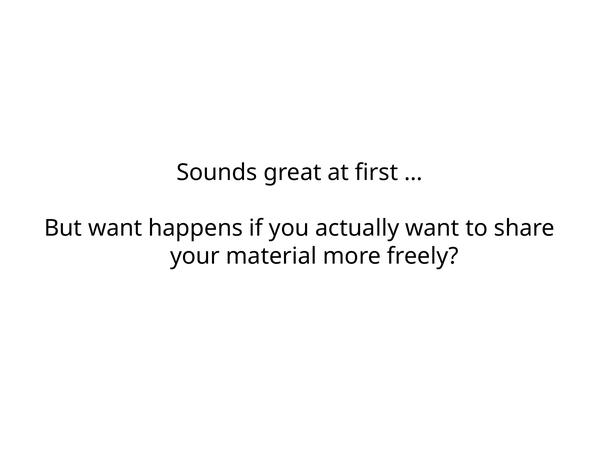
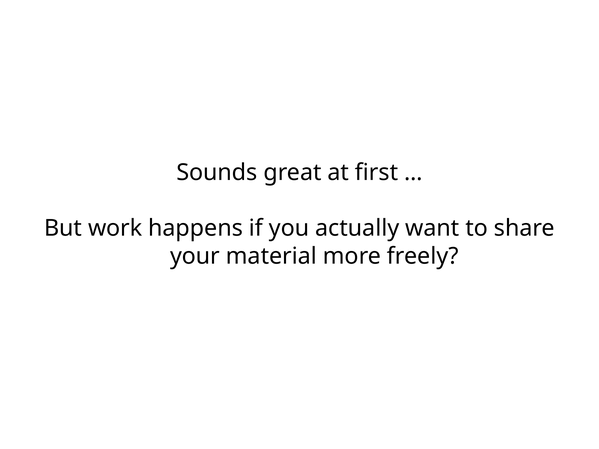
But want: want -> work (115, 228)
